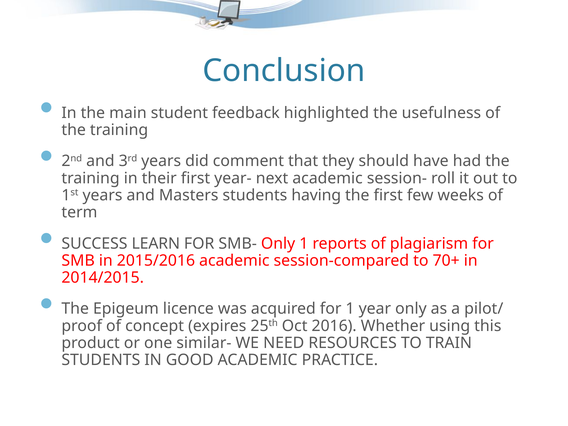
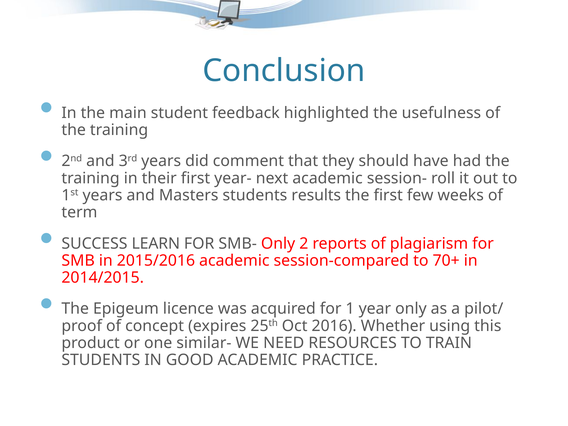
having: having -> results (316, 195)
Only 1: 1 -> 2 (304, 243)
